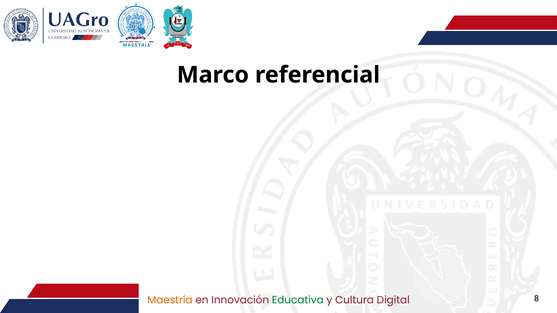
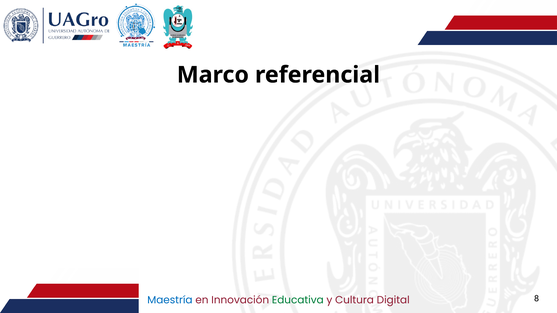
Maestría colour: orange -> blue (170, 300)
